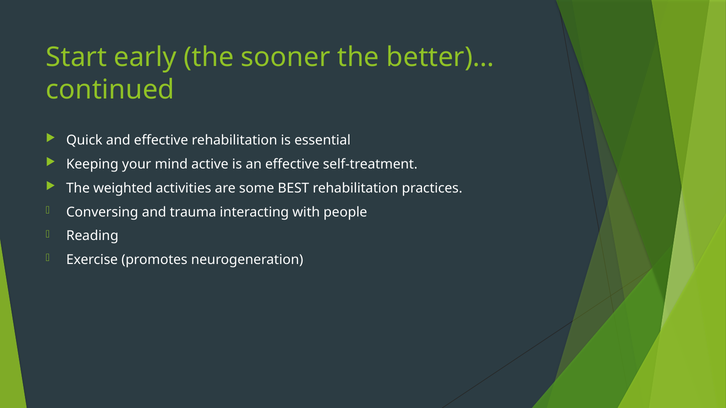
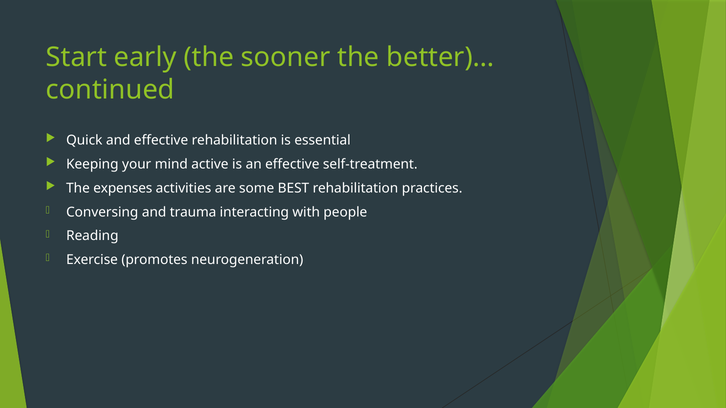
weighted: weighted -> expenses (123, 188)
